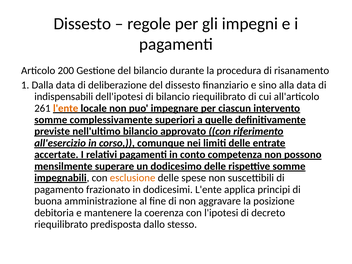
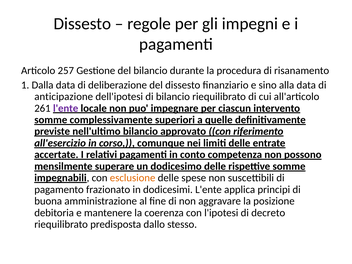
200: 200 -> 257 (66, 71)
indispensabili: indispensabili -> anticipazione (64, 97)
l'ente colour: orange -> purple (66, 108)
